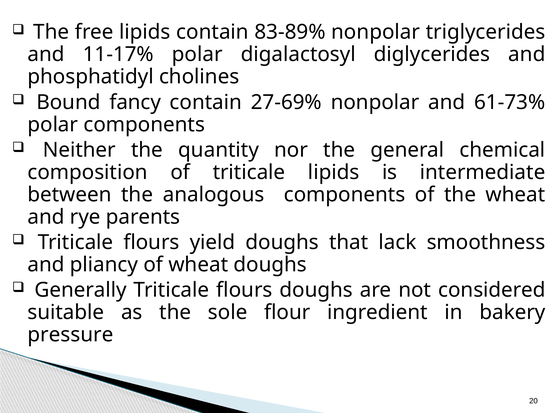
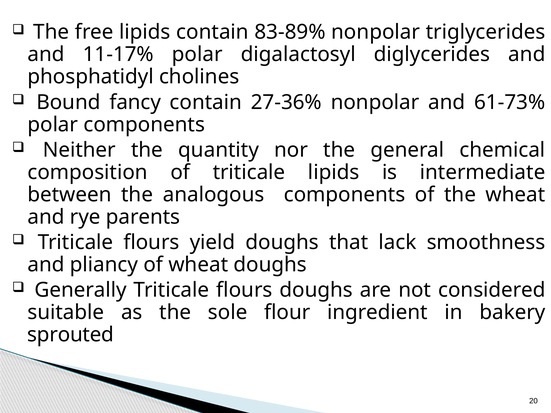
27-69%: 27-69% -> 27-36% (286, 102)
pressure: pressure -> sprouted (71, 335)
